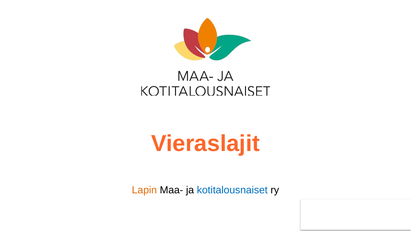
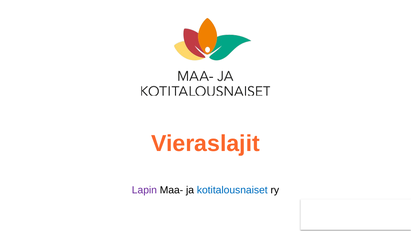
Lapin colour: orange -> purple (144, 190)
